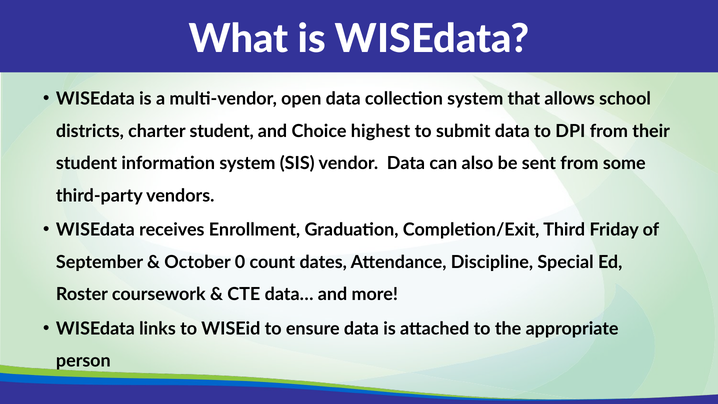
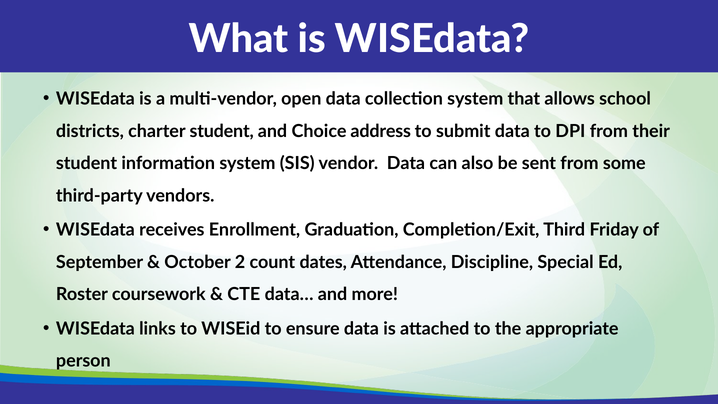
highest: highest -> address (381, 131)
0: 0 -> 2 (240, 262)
